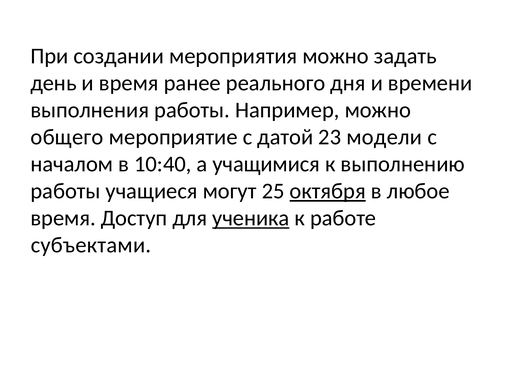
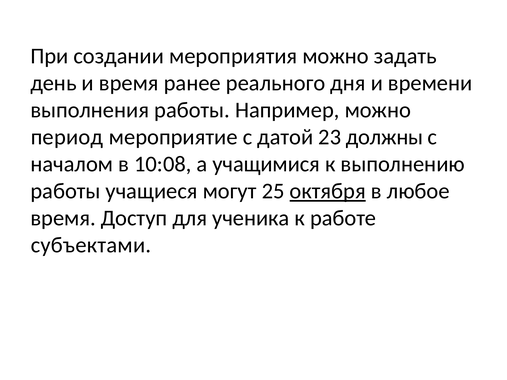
общего: общего -> период (67, 137)
модели: модели -> должны (384, 137)
10:40: 10:40 -> 10:08 (163, 164)
ученика underline: present -> none (251, 218)
